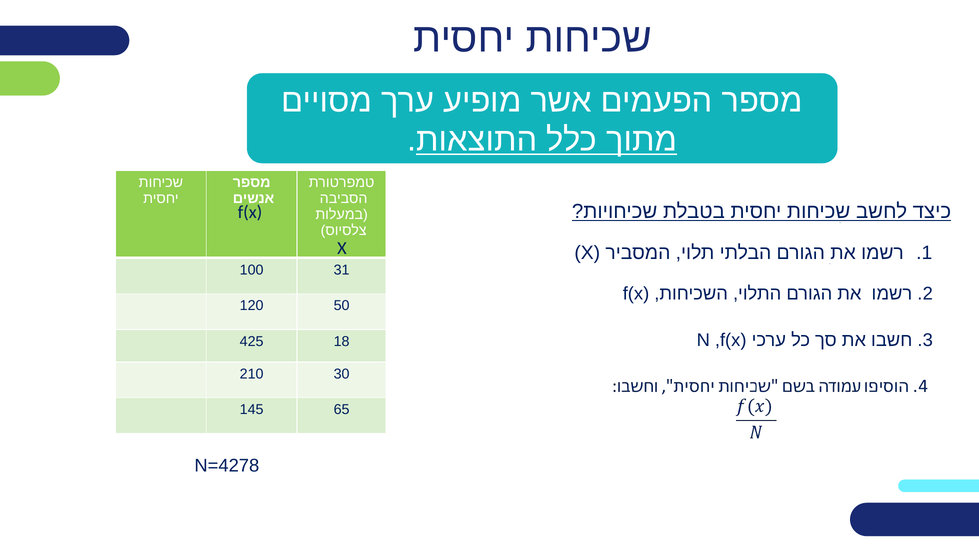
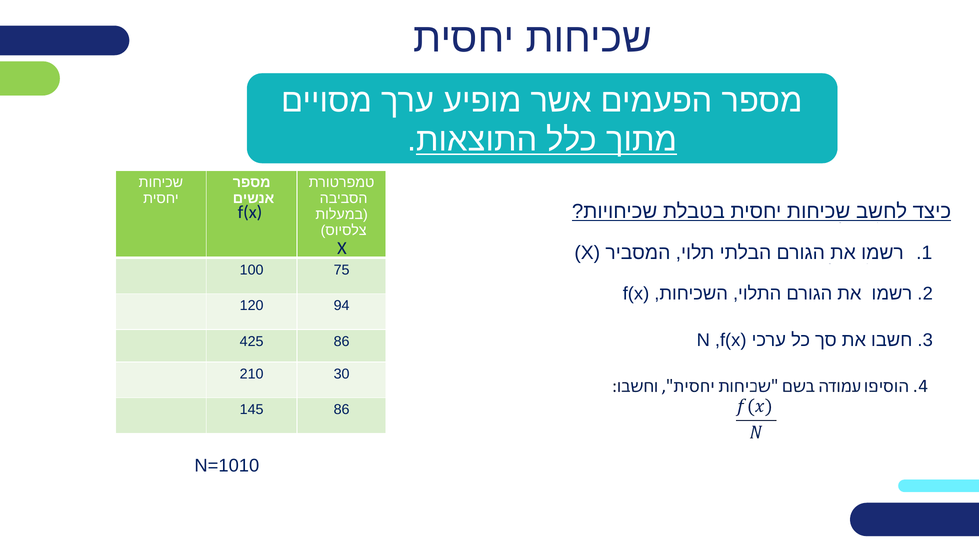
31: 31 -> 75 (342, 270)
50: 50 -> 94 (342, 306)
425 18: 18 -> 86 (342, 342)
145 65: 65 -> 86 (342, 410)
N=4278: N=4278 -> N=1010 (227, 466)
